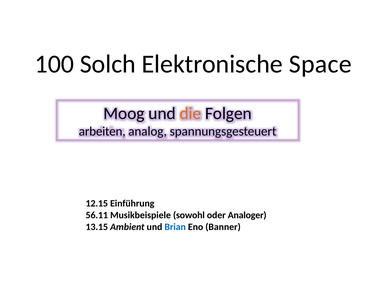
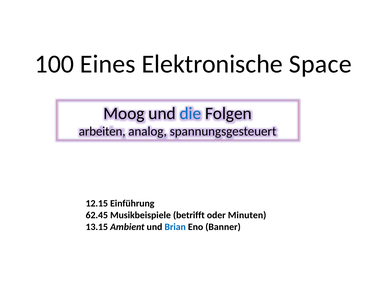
Solch: Solch -> Eines (108, 64)
die colour: orange -> blue (190, 113)
56.11: 56.11 -> 62.45 (97, 215)
sowohl: sowohl -> betrifft (189, 215)
Analoger: Analoger -> Minuten (247, 215)
